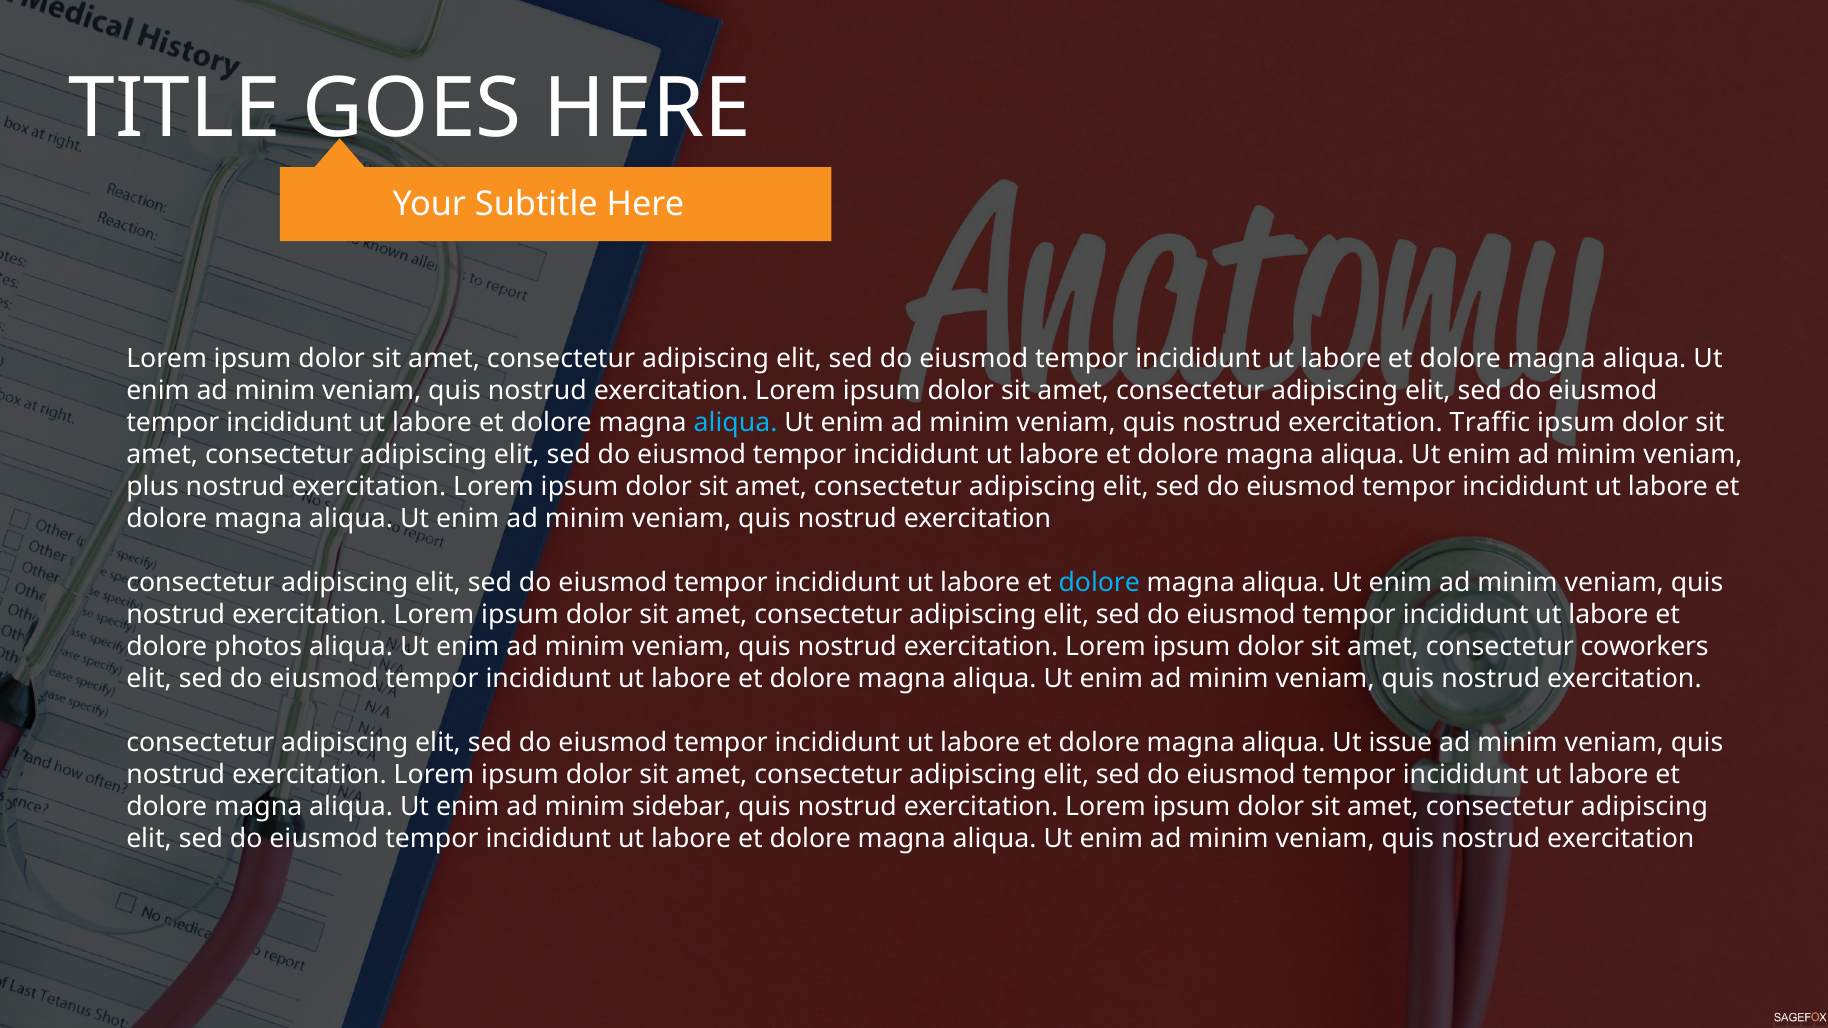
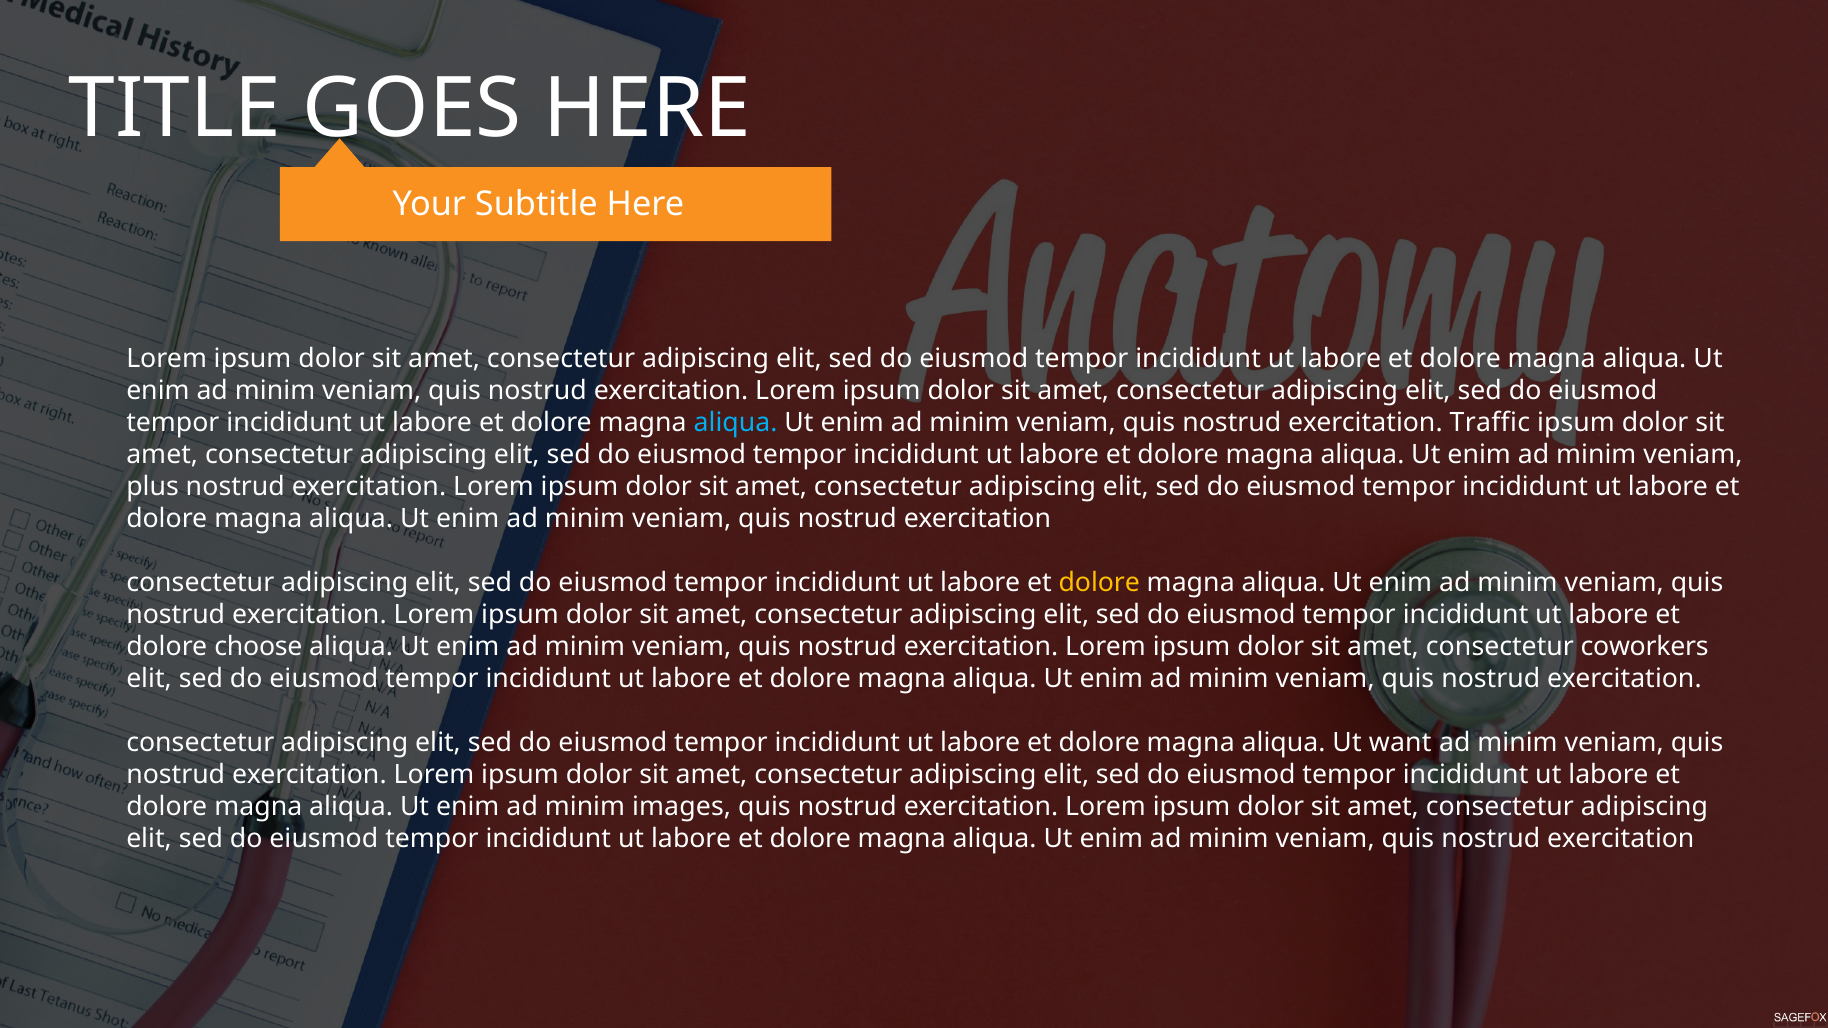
dolore colour: light blue -> yellow (1099, 583)
photos: photos -> choose (258, 647)
issue: issue -> want (1400, 743)
sidebar: sidebar -> images (682, 807)
